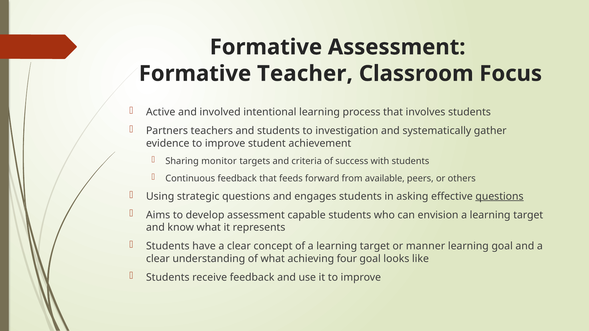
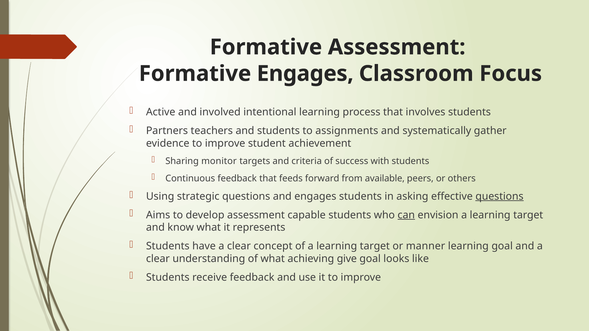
Formative Teacher: Teacher -> Engages (305, 74)
investigation: investigation -> assignments (347, 131)
can underline: none -> present (406, 215)
four: four -> give (347, 259)
